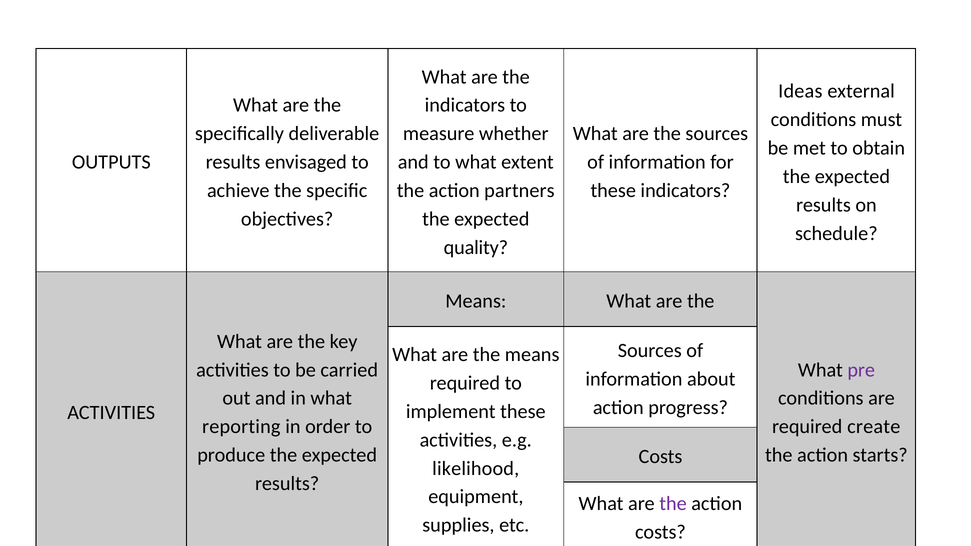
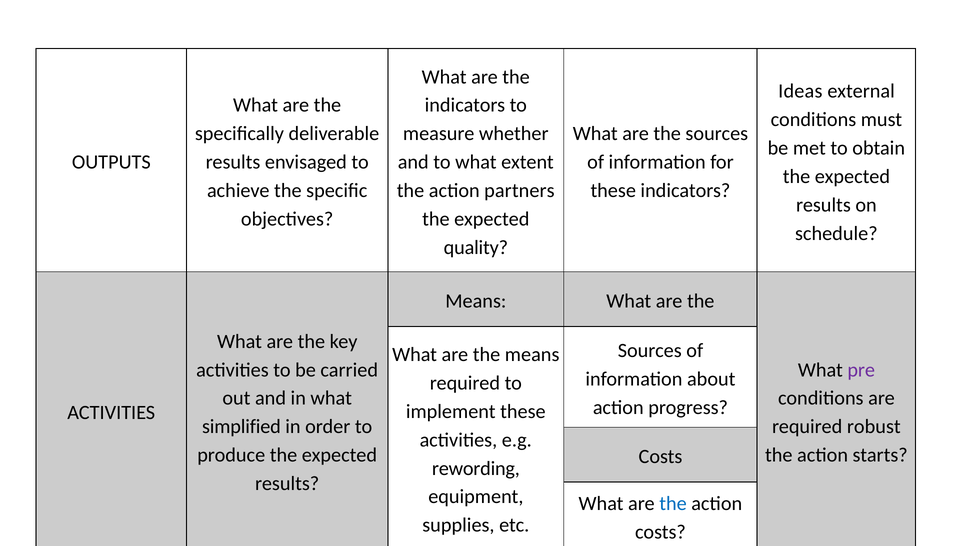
reporting: reporting -> simplified (241, 427)
create: create -> robust (874, 427)
likelihood: likelihood -> rewording (476, 469)
the colour: purple -> blue (673, 504)
